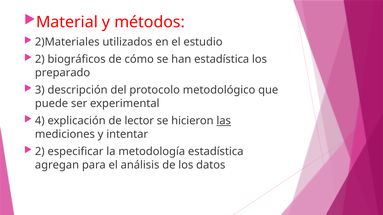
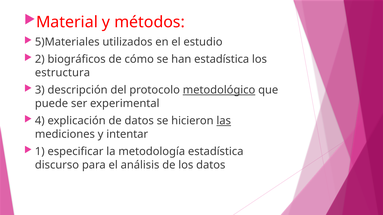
2)Materiales: 2)Materiales -> 5)Materiales (67, 42)
preparado: preparado -> estructura (62, 73)
metodológico underline: none -> present (219, 90)
de lector: lector -> datos (139, 121)
2: 2 -> 1 (40, 152)
agregan: agregan -> discurso (57, 165)
